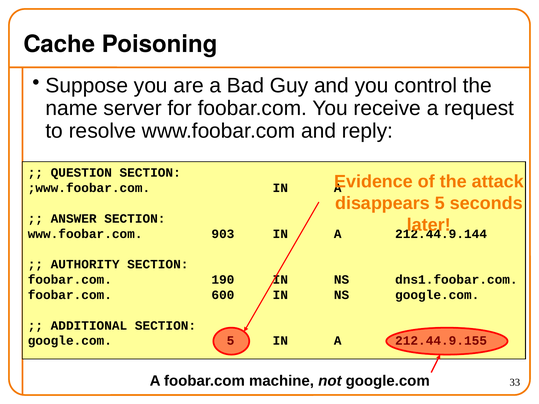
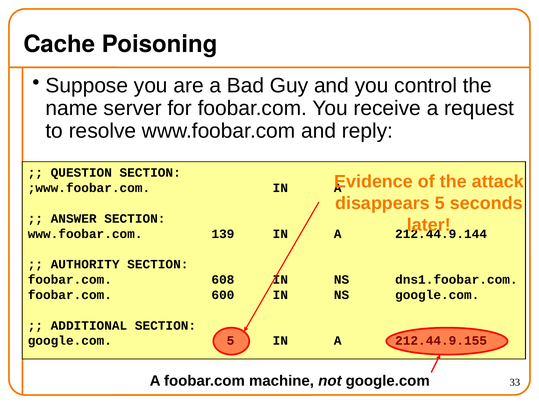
903: 903 -> 139 (223, 234)
190: 190 -> 608 (223, 280)
